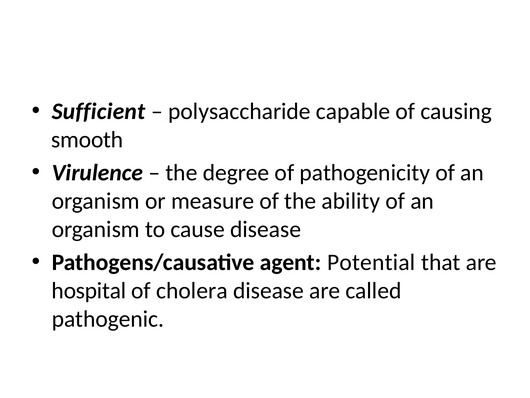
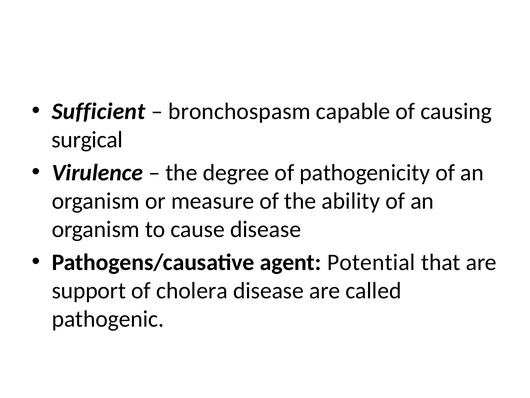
polysaccharide: polysaccharide -> bronchospasm (239, 111)
smooth: smooth -> surgical (87, 139)
hospital: hospital -> support (89, 290)
